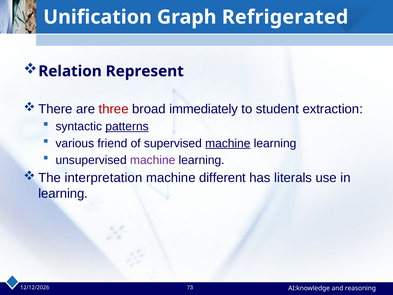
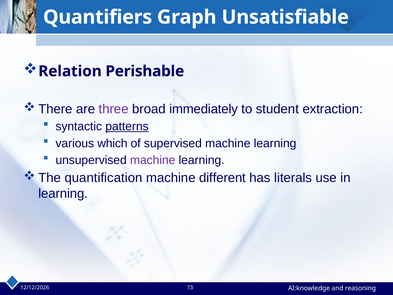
Unification: Unification -> Quantifiers (98, 17)
Refrigerated: Refrigerated -> Unsatisfiable (285, 17)
Represent: Represent -> Perishable (145, 71)
three colour: red -> purple (114, 109)
friend: friend -> which (112, 143)
machine underline: present -> none (228, 143)
interpretation: interpretation -> quantification (103, 178)
